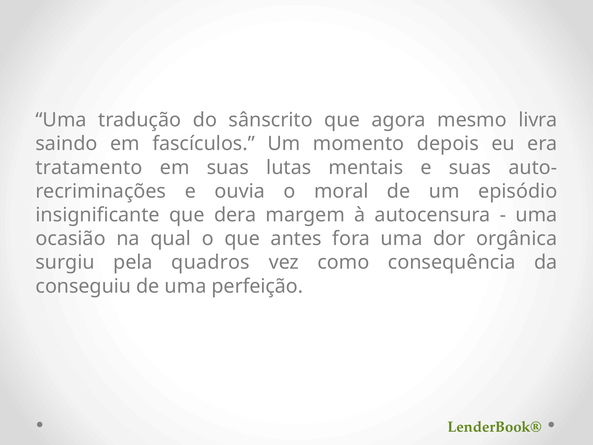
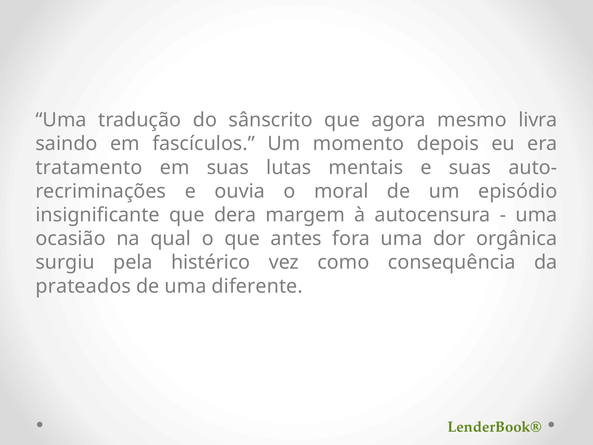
quadros: quadros -> histérico (211, 262)
conseguiu: conseguiu -> prateados (83, 286)
perfeição: perfeição -> diferente (257, 286)
